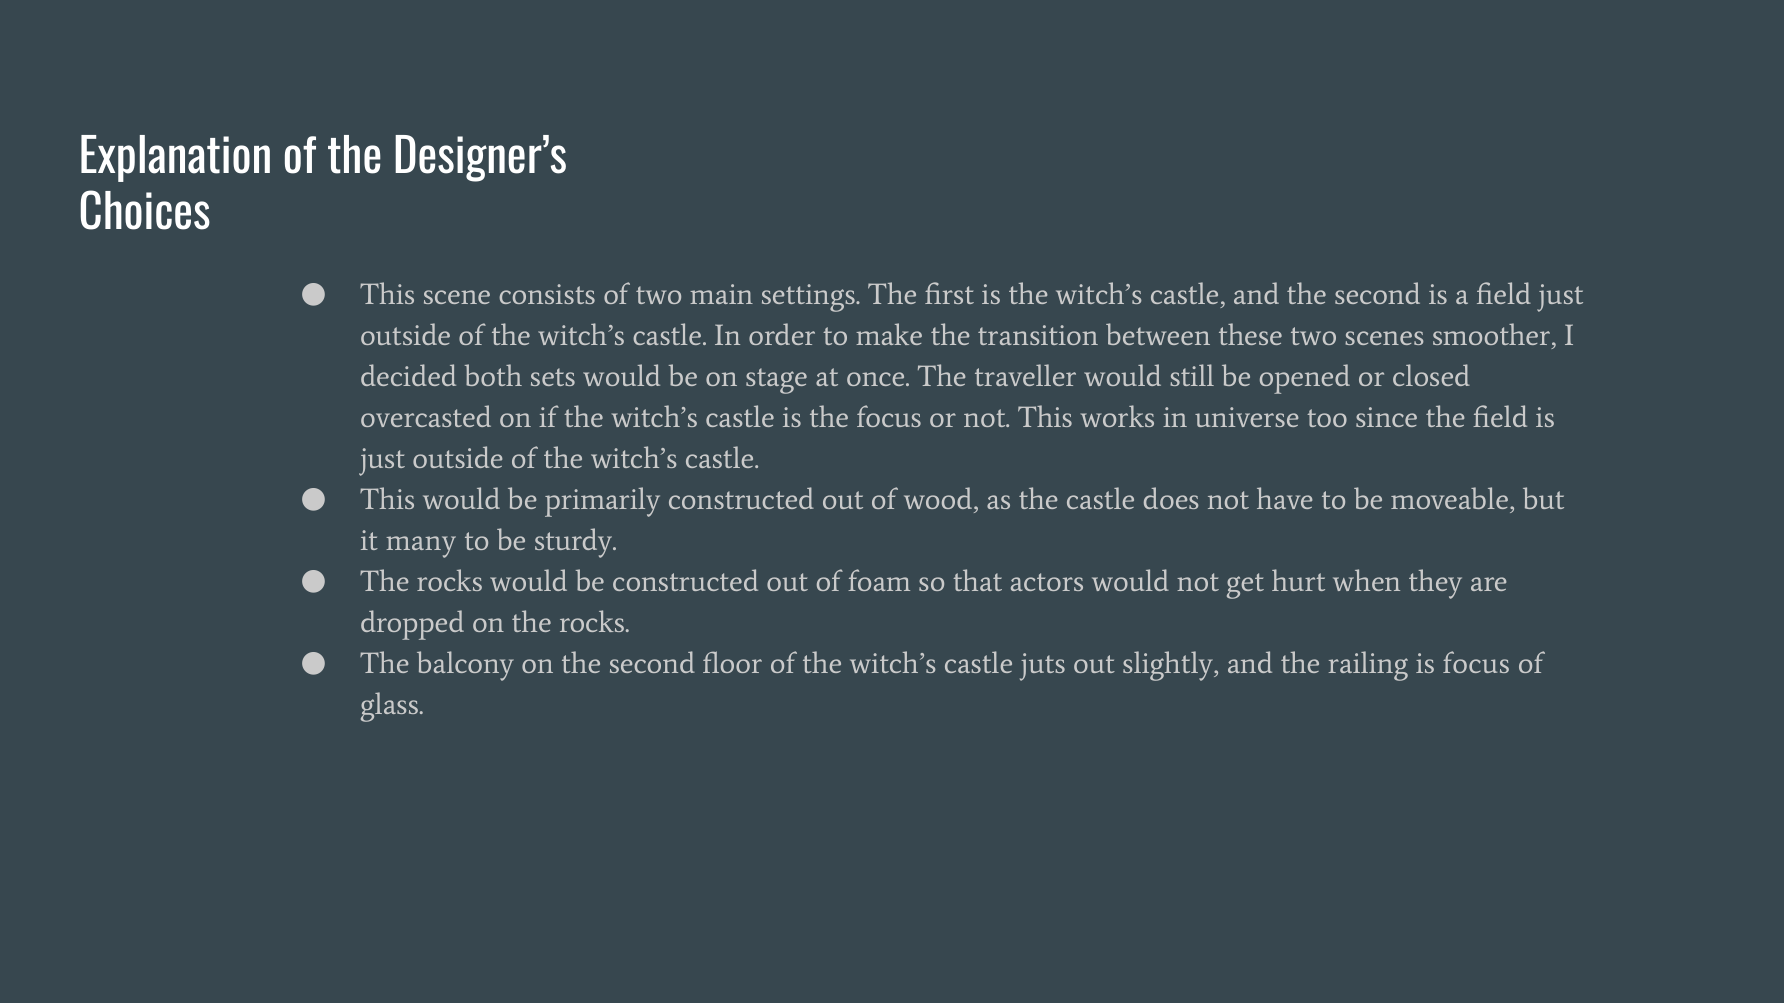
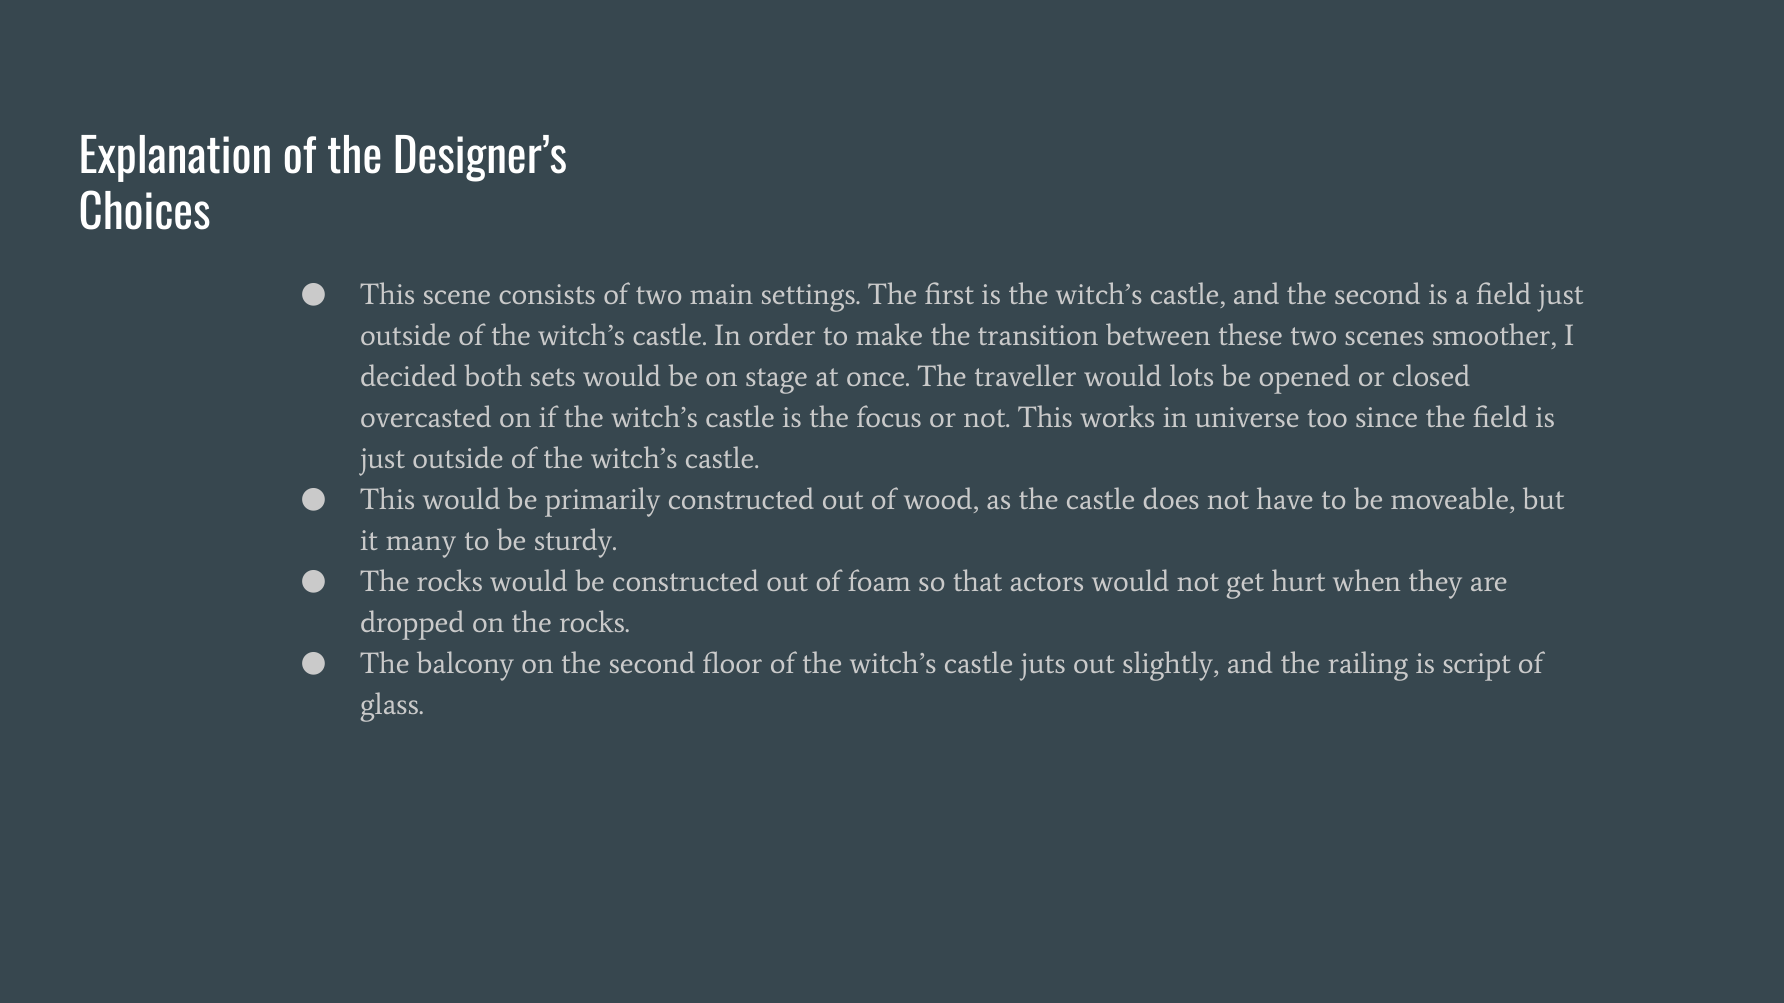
still: still -> lots (1192, 377)
is focus: focus -> script (1477, 664)
